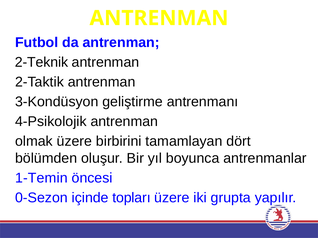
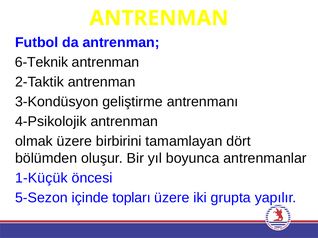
2-Teknik: 2-Teknik -> 6-Teknik (41, 62)
1-Temin: 1-Temin -> 1-Küçük (41, 178)
0-Sezon: 0-Sezon -> 5-Sezon (41, 198)
